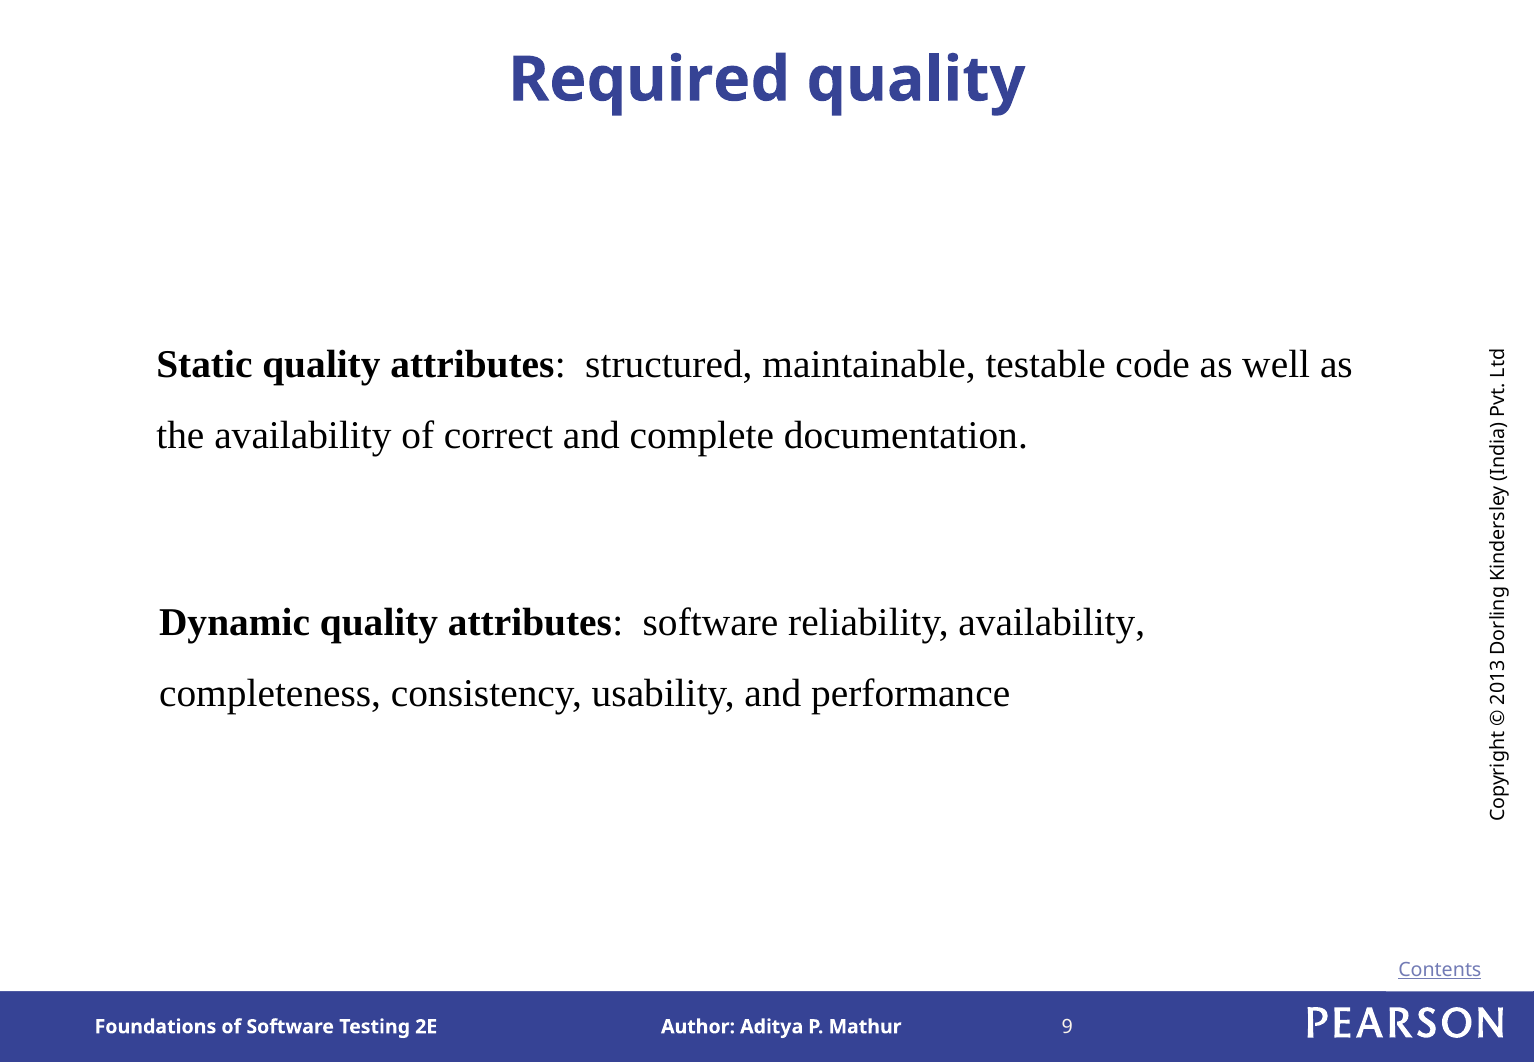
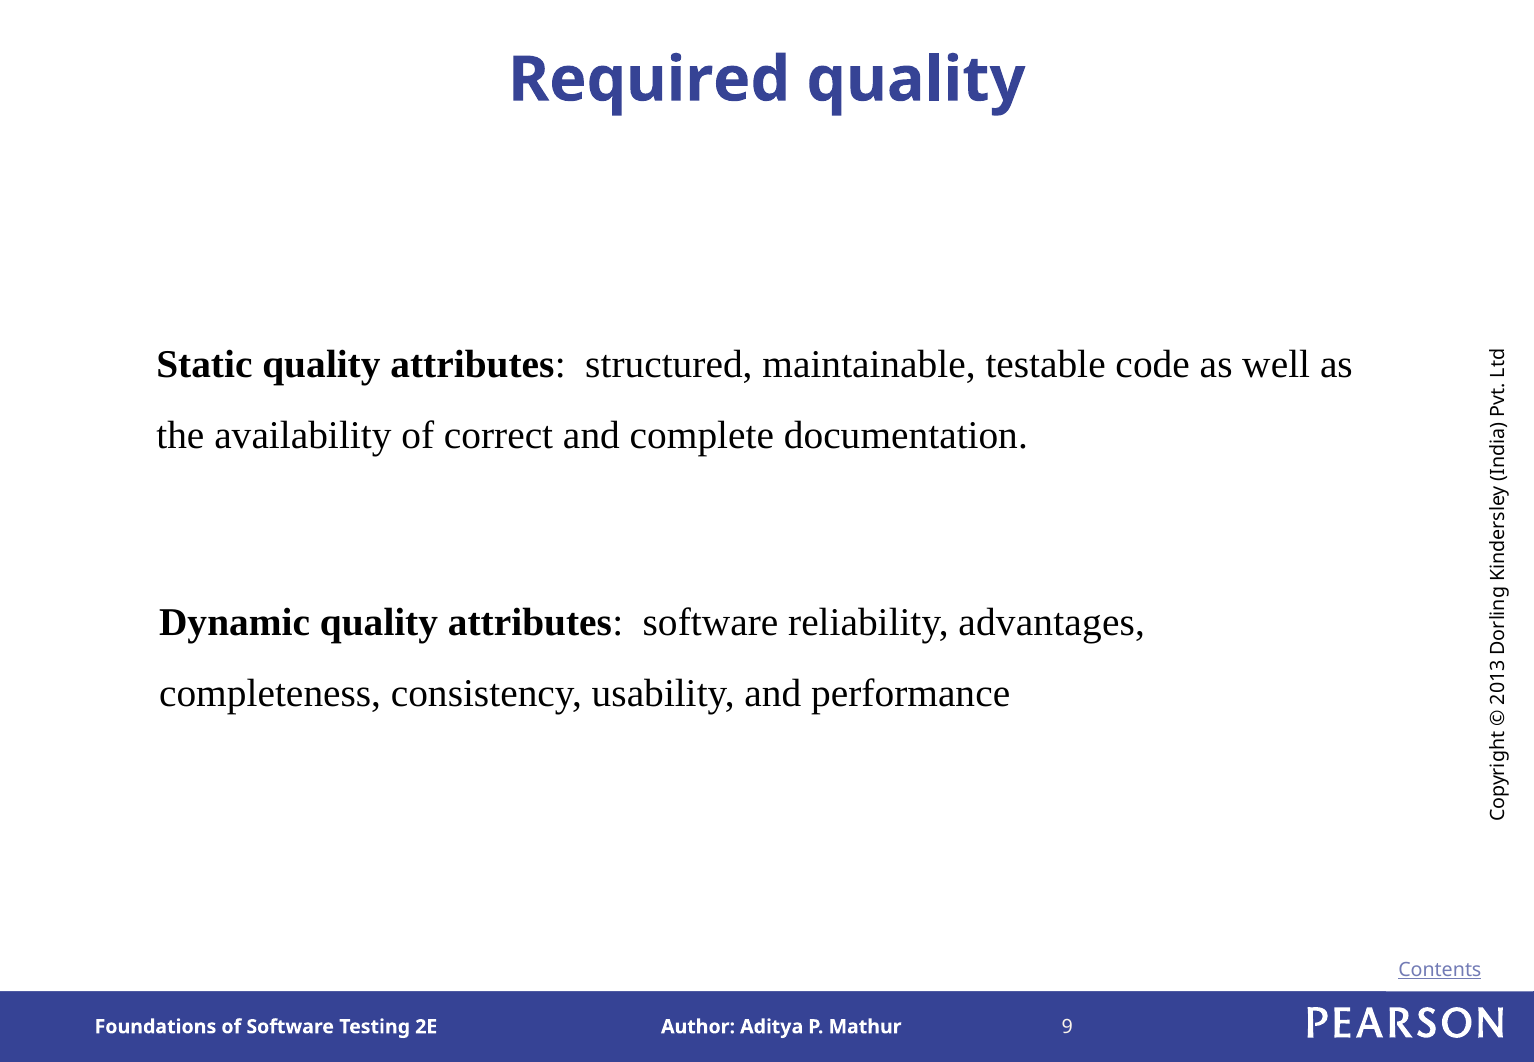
reliability availability: availability -> advantages (1052, 623)
